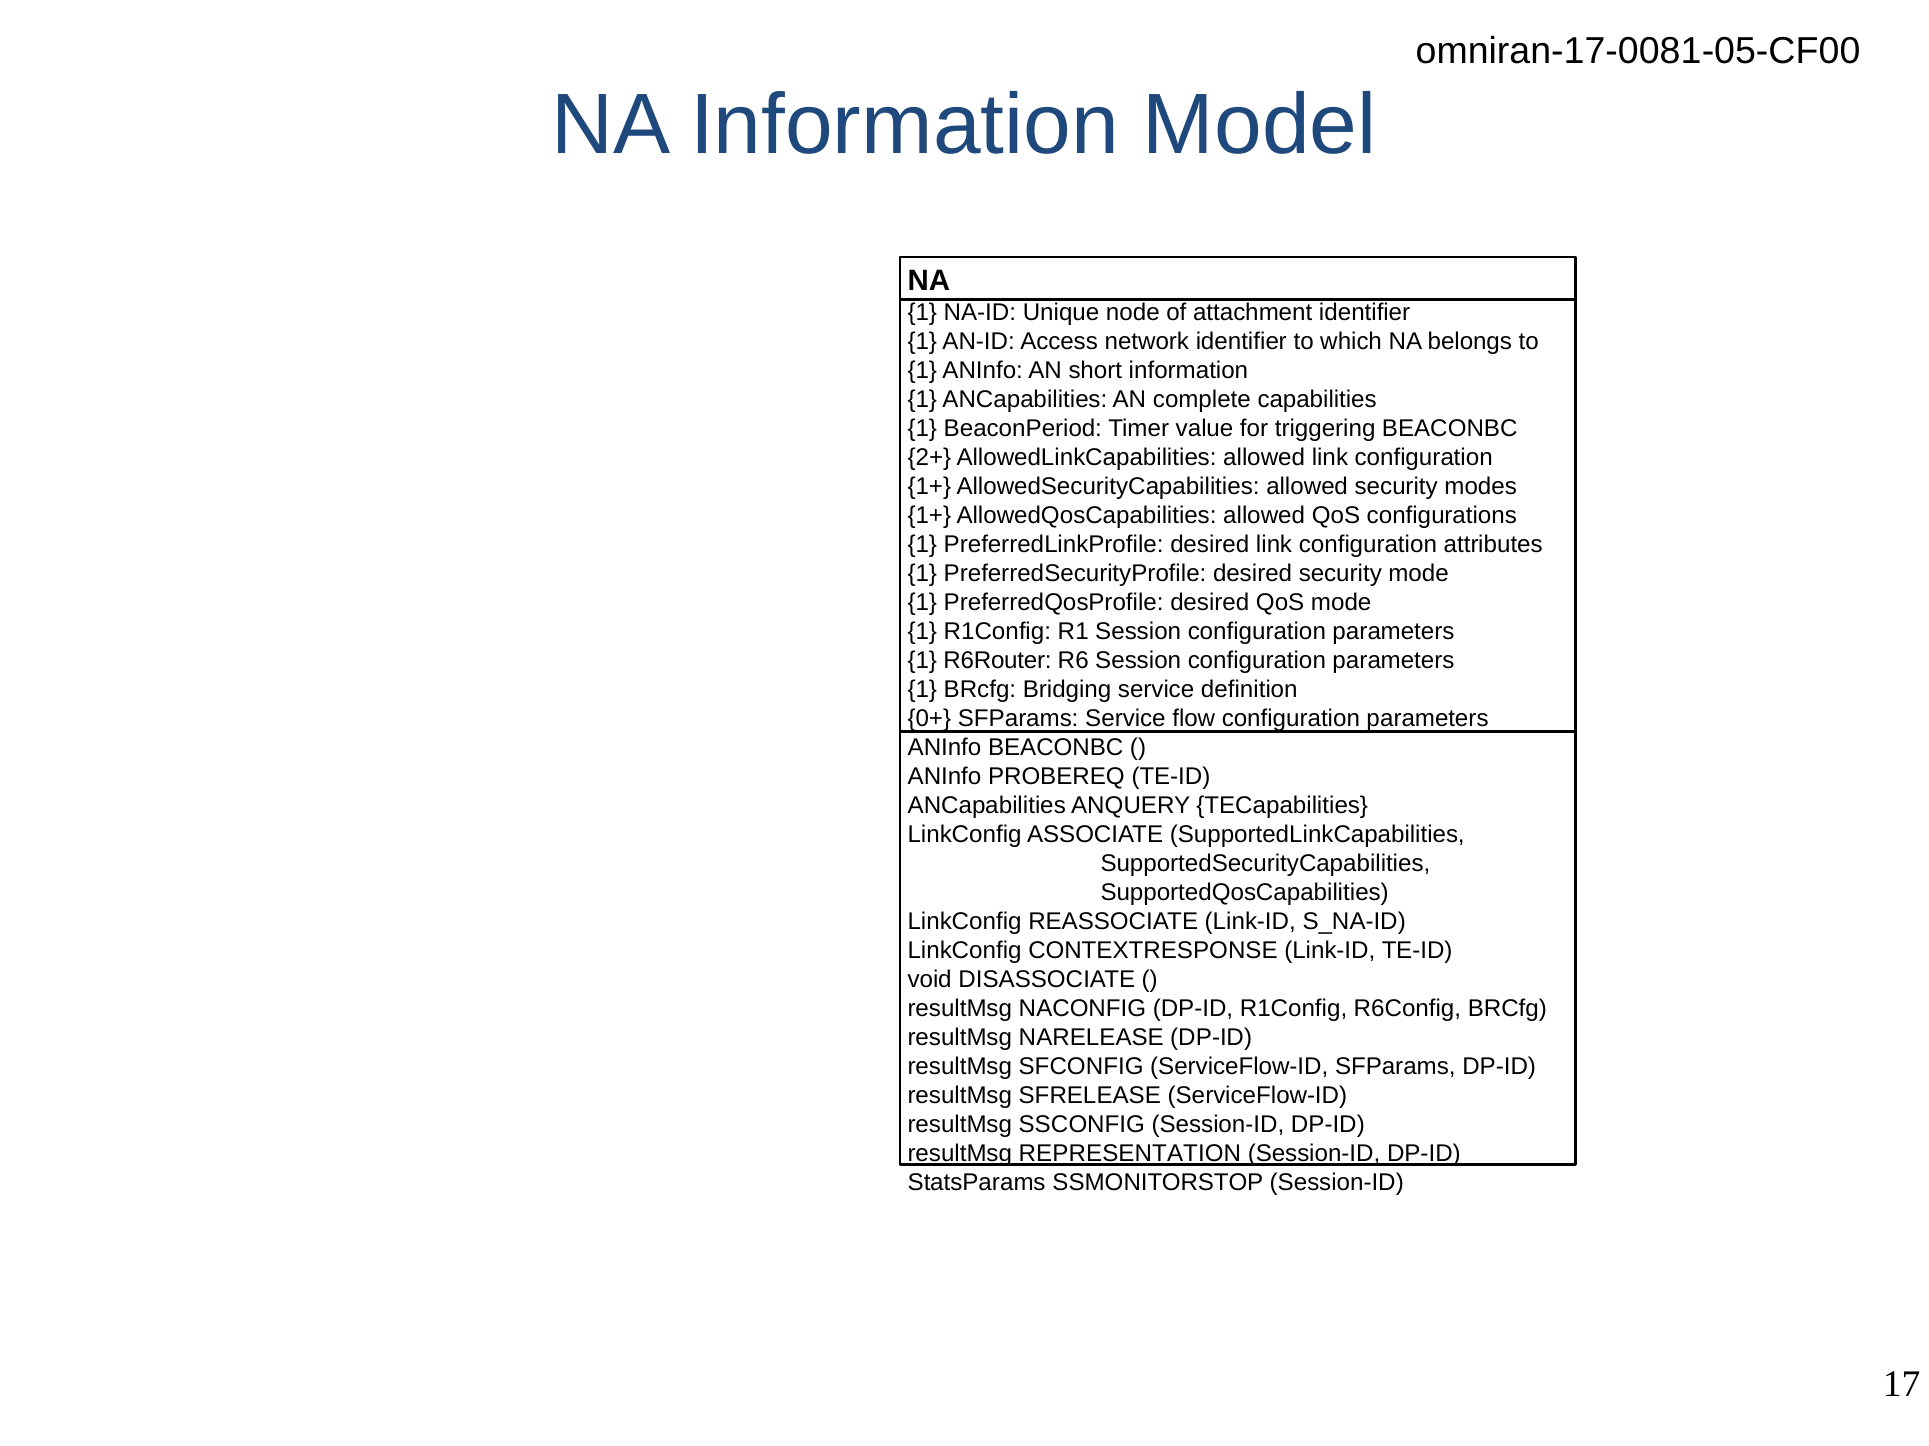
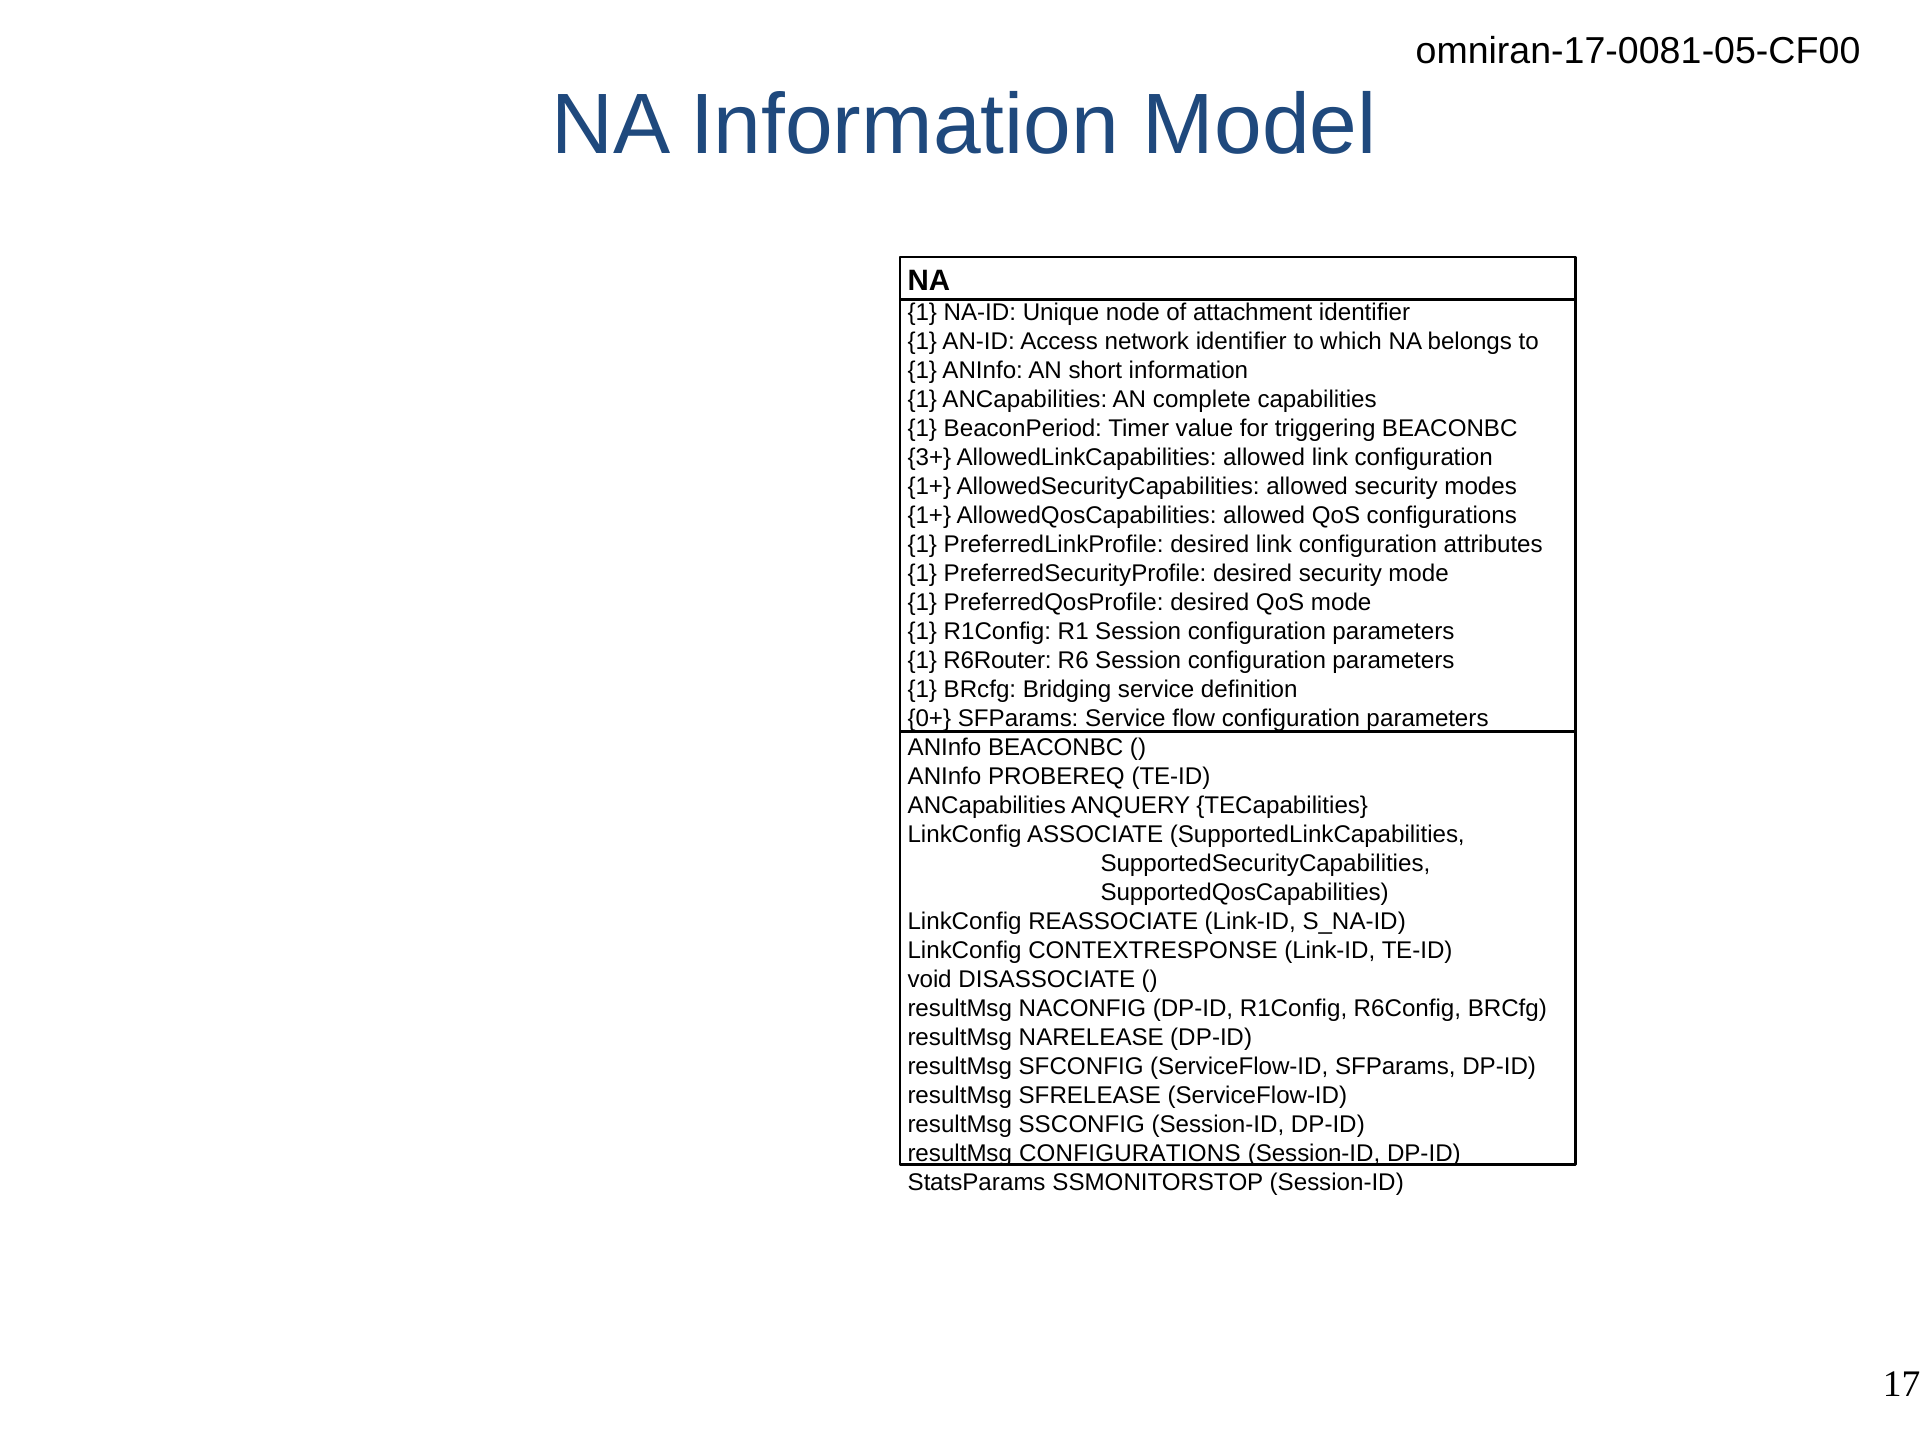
2+: 2+ -> 3+ (929, 458)
resultMsg REPRESENTATION: REPRESENTATION -> CONFIGURATIONS (1130, 1154)
